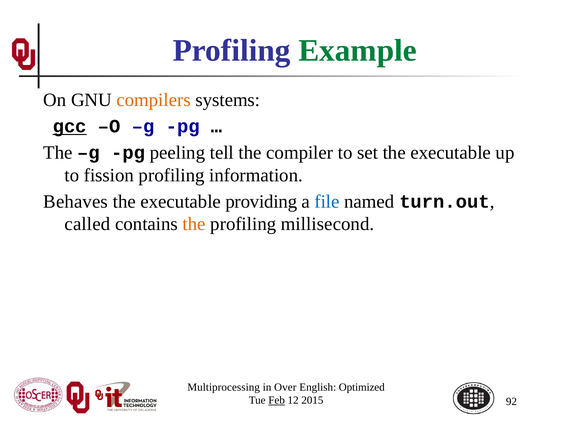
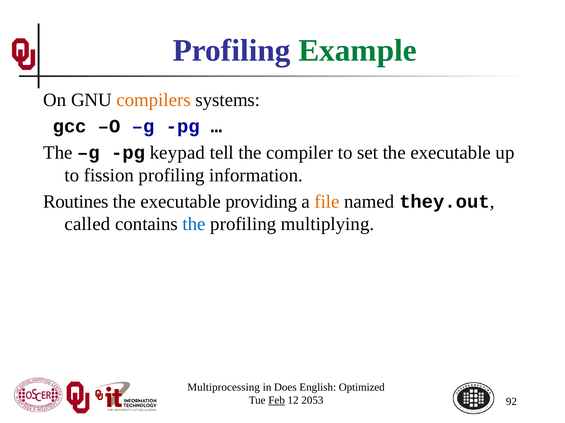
gcc underline: present -> none (70, 127)
peeling: peeling -> keypad (177, 153)
Behaves: Behaves -> Routines (76, 202)
file colour: blue -> orange (327, 202)
turn.out: turn.out -> they.out (445, 202)
the colour: orange -> blue (194, 224)
millisecond: millisecond -> multiplying (328, 224)
Over: Over -> Does (285, 388)
2015: 2015 -> 2053 (312, 401)
